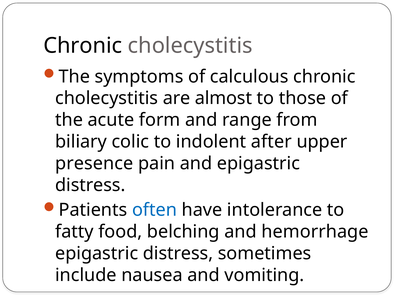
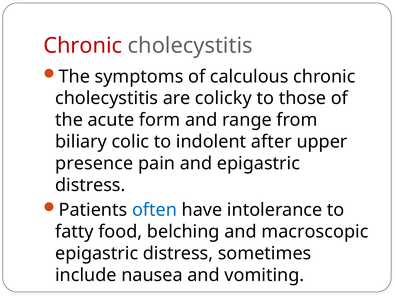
Chronic colour: black -> red (83, 46)
almost: almost -> colicky (223, 98)
hemorrhage: hemorrhage -> macroscopic (315, 231)
